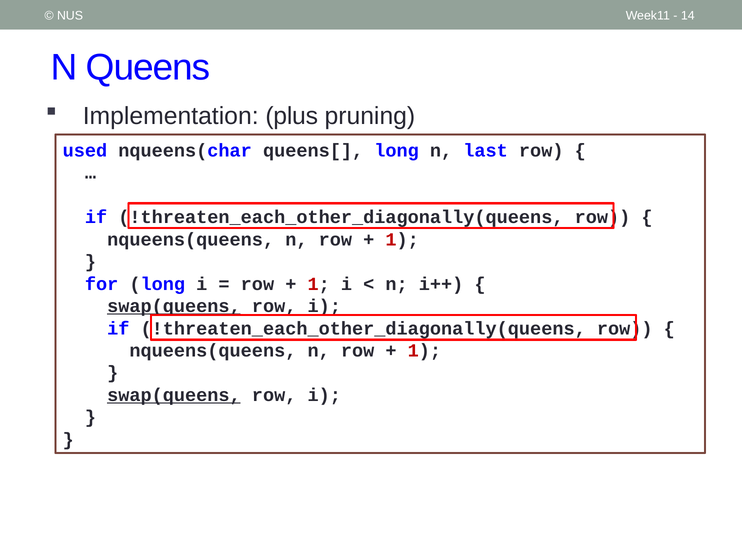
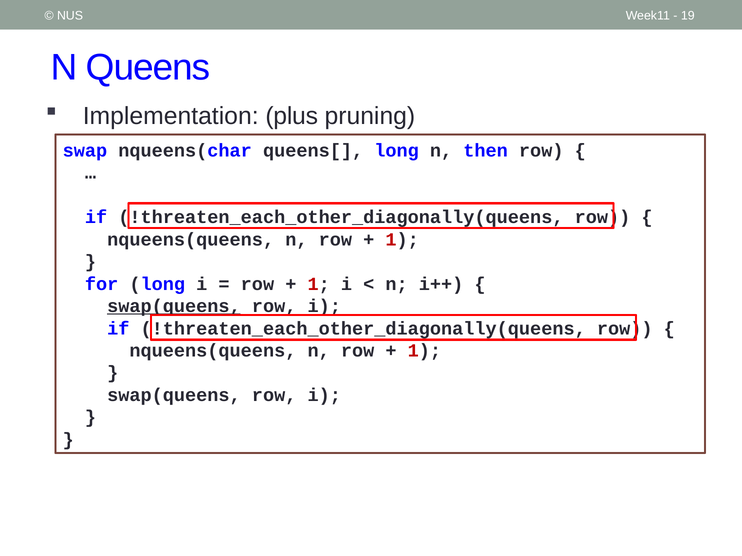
14: 14 -> 19 (688, 16)
used: used -> swap (85, 151)
last: last -> then (486, 151)
swap(queens underline: present -> none (174, 395)
